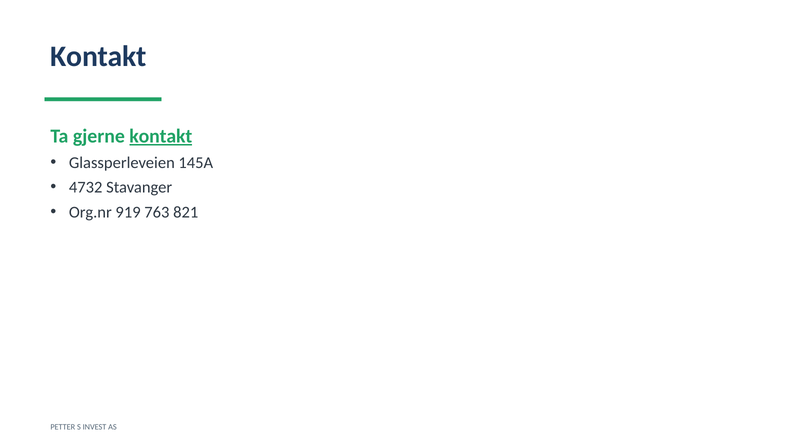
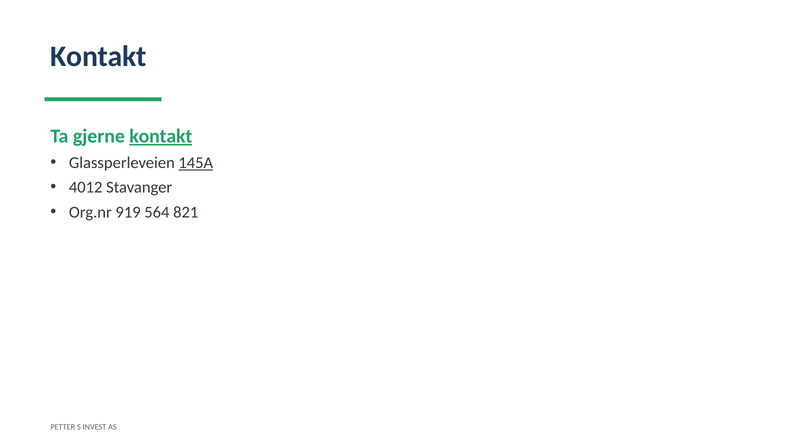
145A underline: none -> present (196, 163)
4732: 4732 -> 4012 (86, 188)
763: 763 -> 564 (157, 212)
